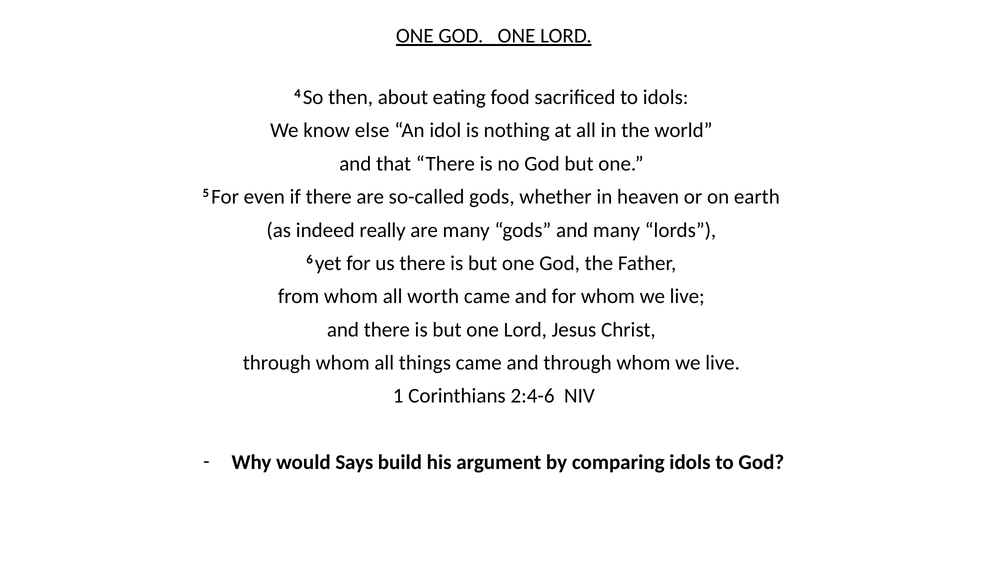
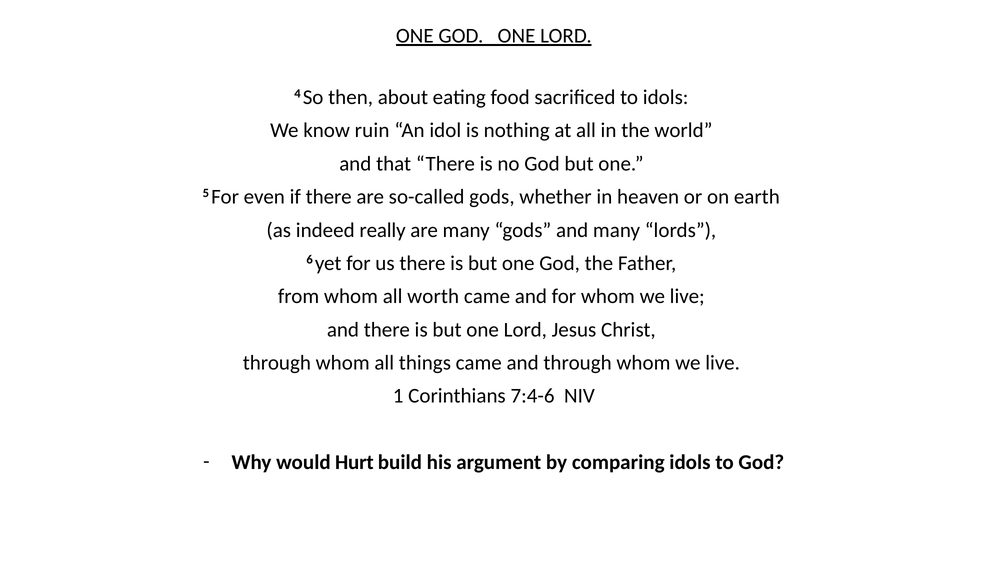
else: else -> ruin (372, 131)
2:4-6: 2:4-6 -> 7:4-6 (533, 396)
Says: Says -> Hurt (354, 462)
